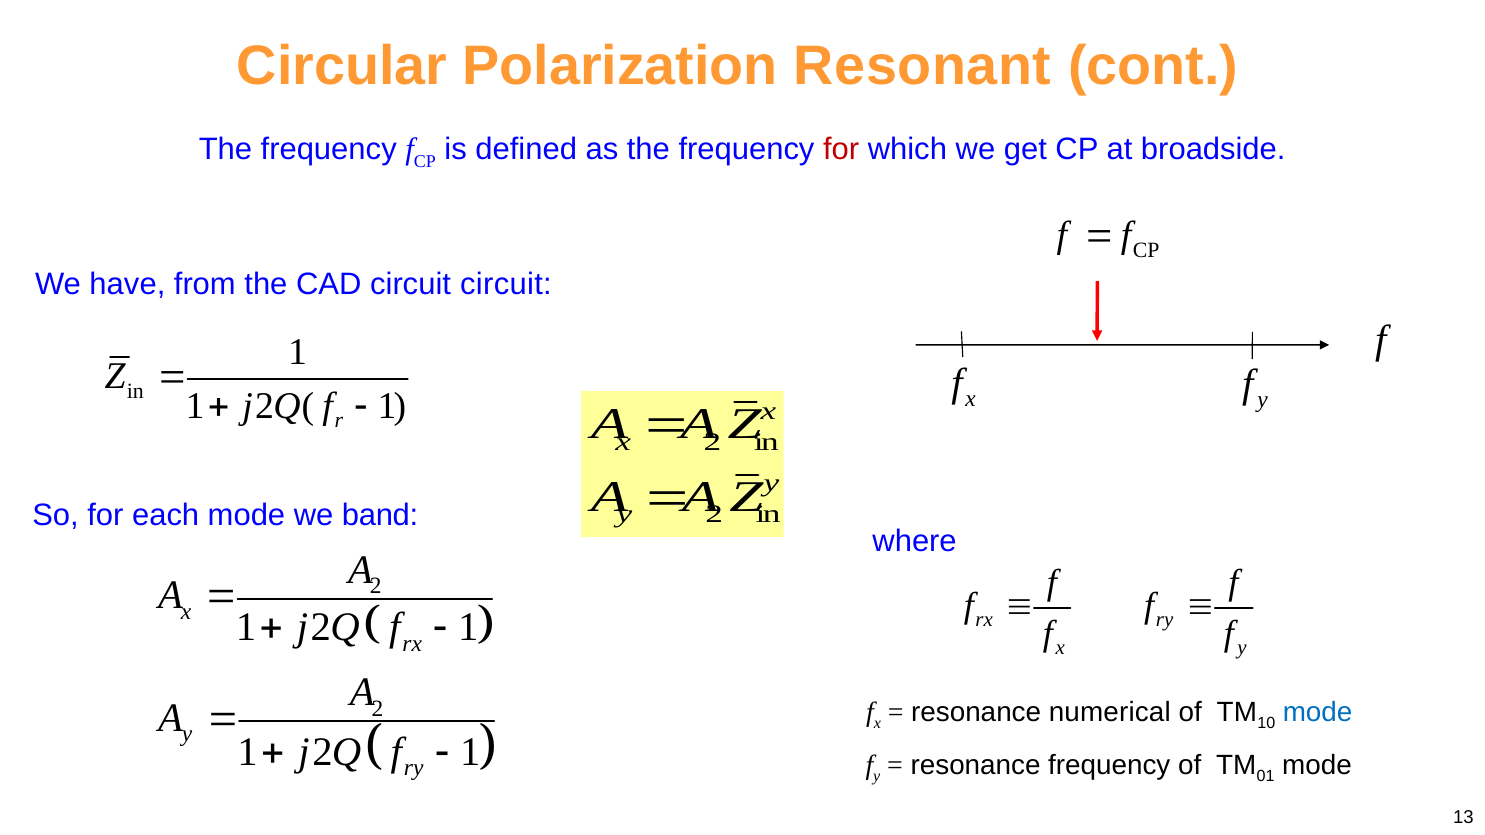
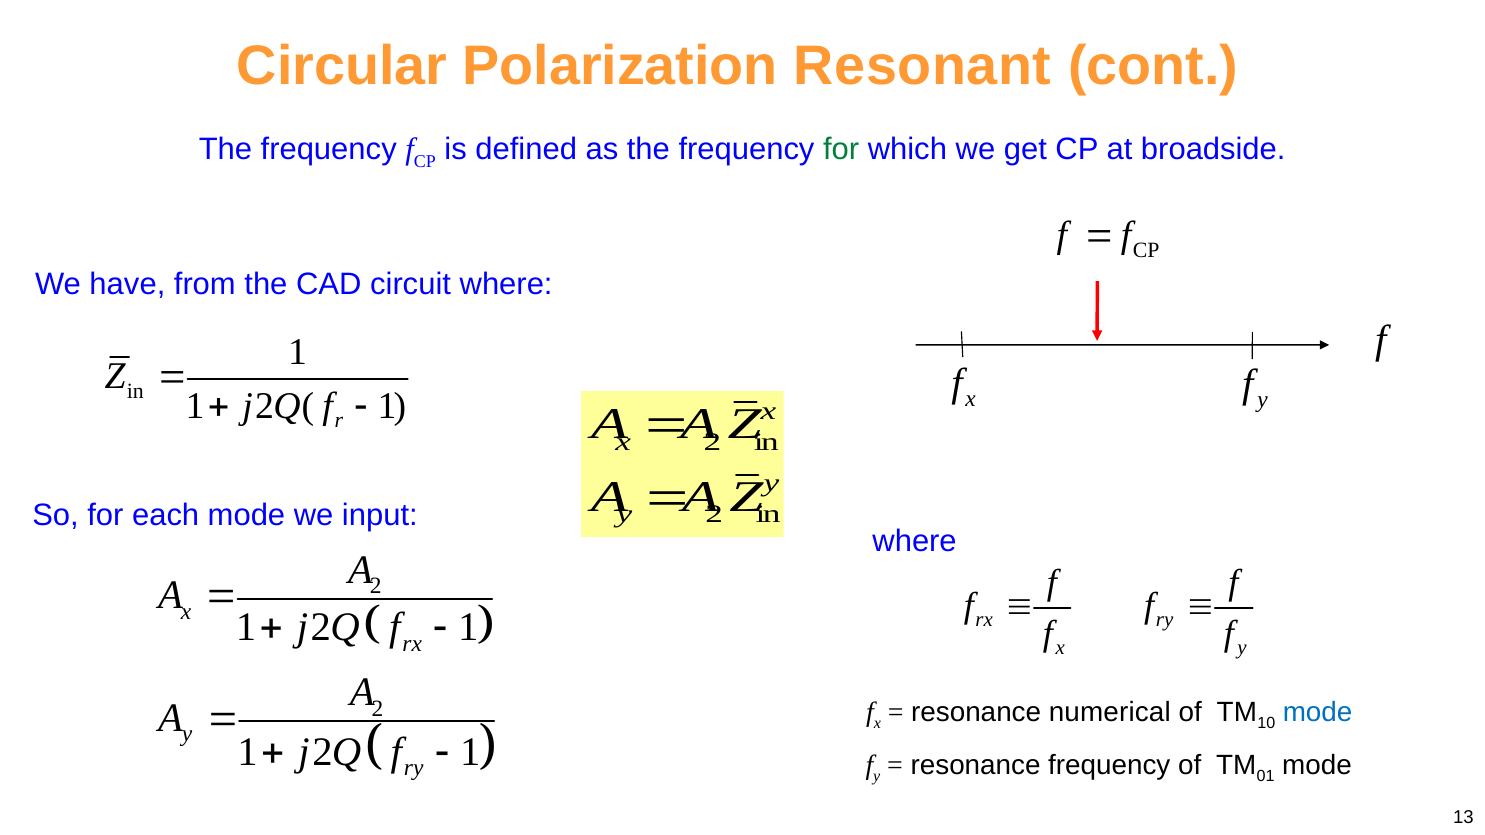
for colour: red -> green (841, 150)
circuit circuit: circuit -> where (506, 284)
band: band -> input (380, 516)
